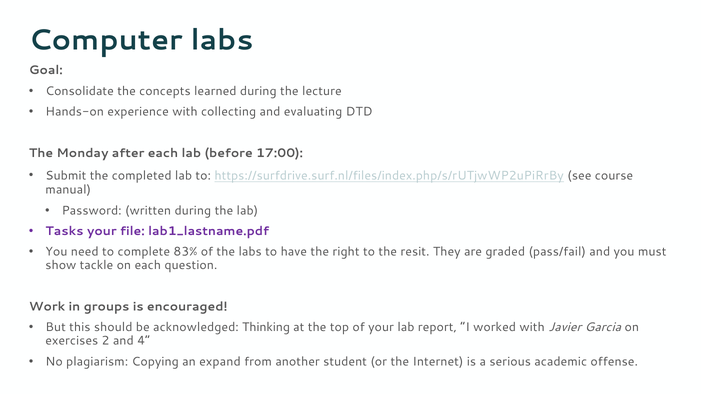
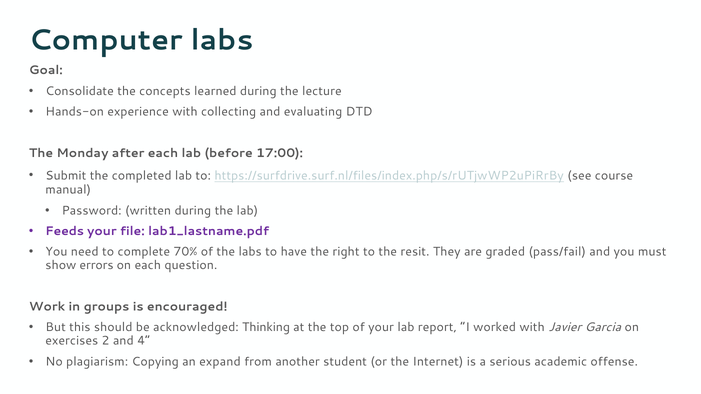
Tasks: Tasks -> Feeds (65, 231)
83%: 83% -> 70% (185, 252)
tackle: tackle -> errors (97, 265)
